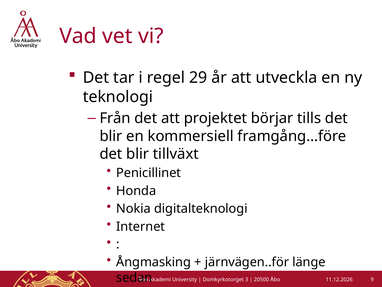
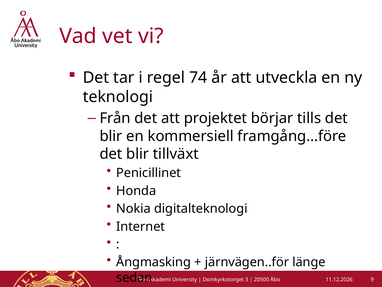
29: 29 -> 74 (198, 78)
